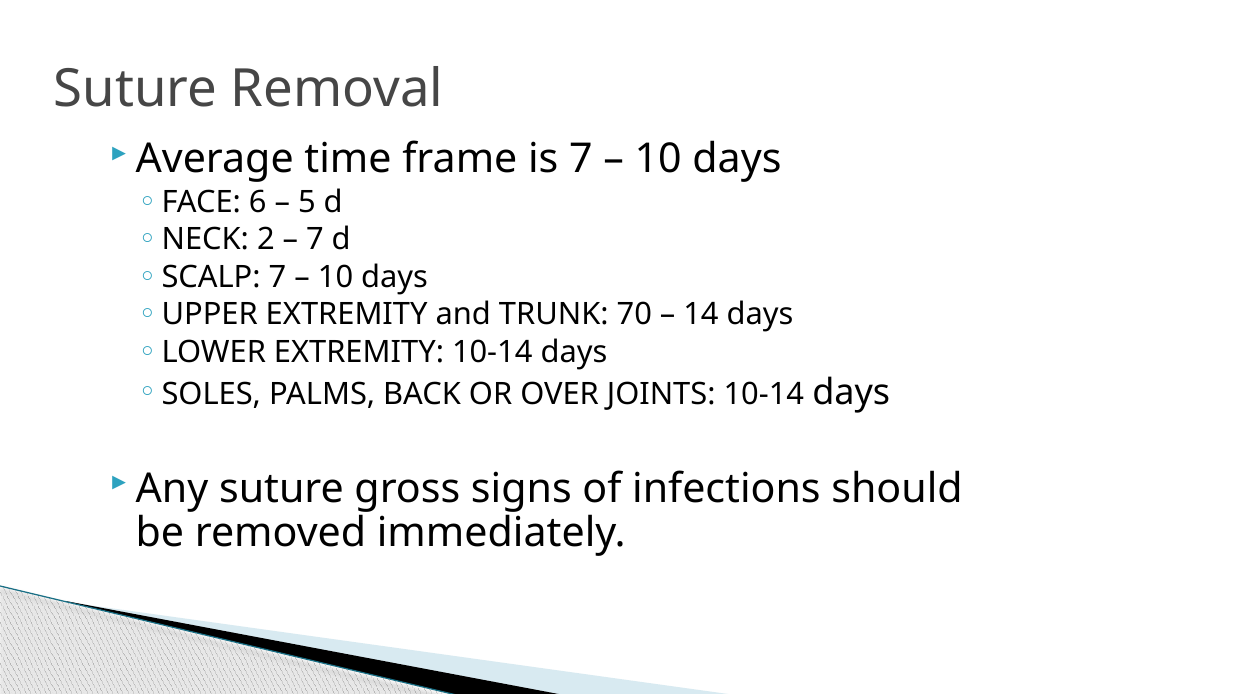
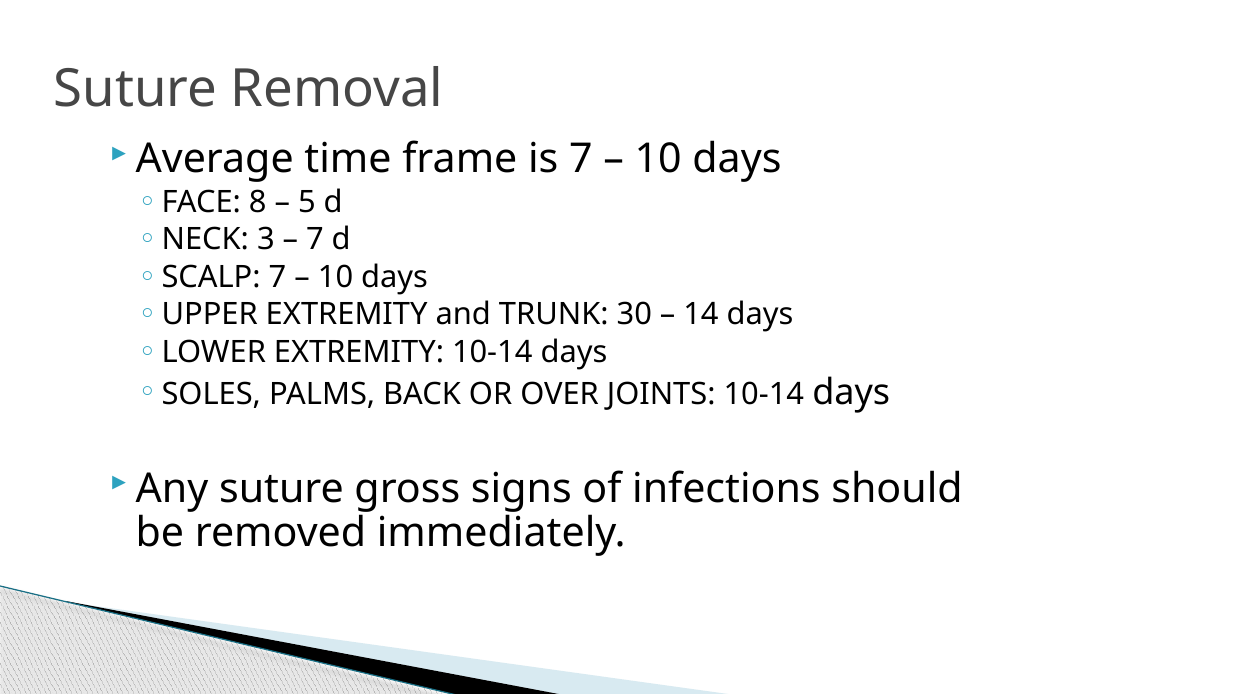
6: 6 -> 8 (258, 202)
2: 2 -> 3 (266, 240)
70: 70 -> 30 (634, 315)
